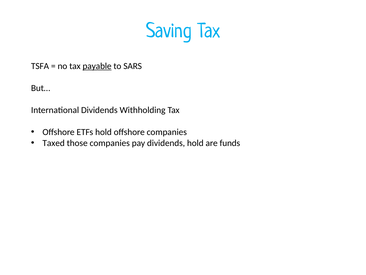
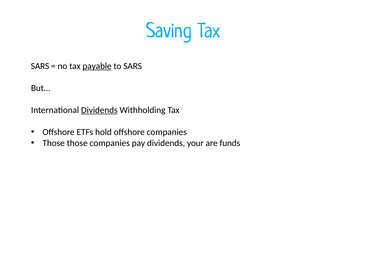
TSFA: TSFA -> SARS (40, 66)
Dividends underline: none -> present (99, 110)
Taxed: Taxed -> Those (54, 143)
dividends hold: hold -> your (195, 143)
